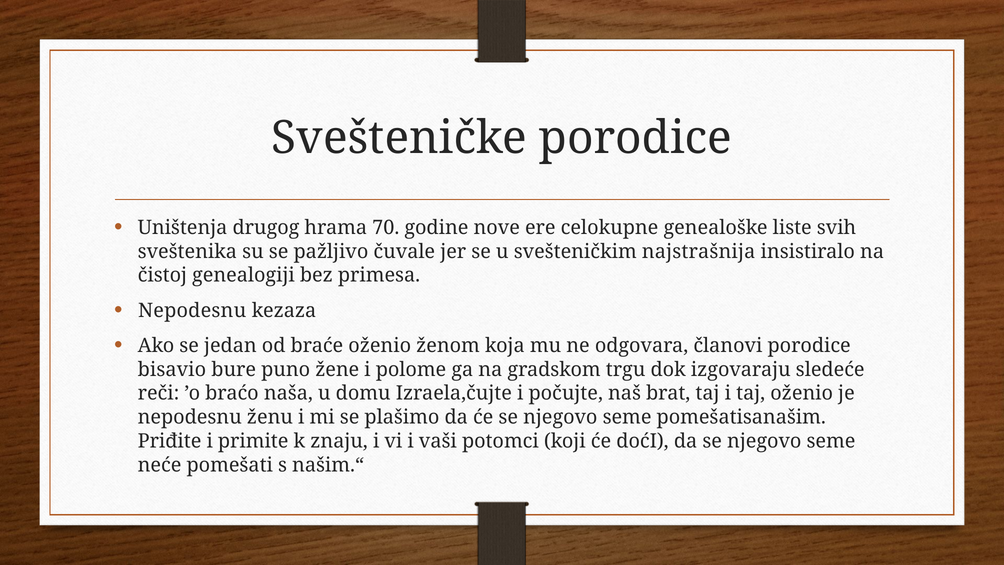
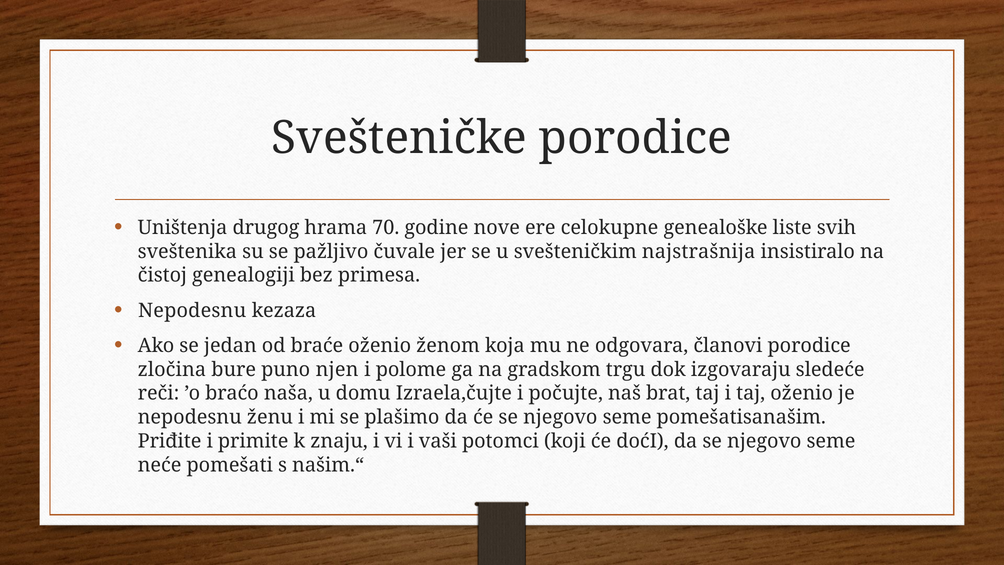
bisavio: bisavio -> zločina (172, 369)
žene: žene -> njen (337, 369)
